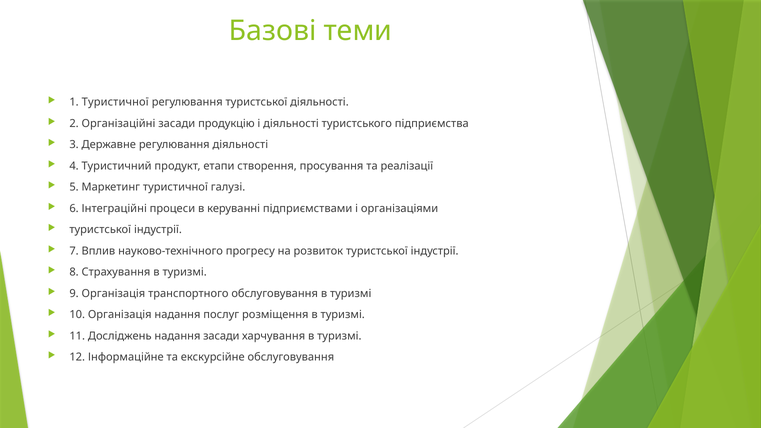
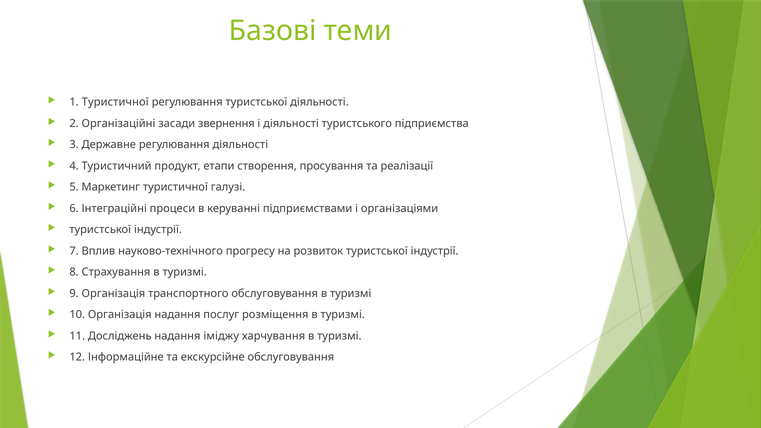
продукцію: продукцію -> звернення (226, 123)
надання засади: засади -> іміджу (221, 336)
